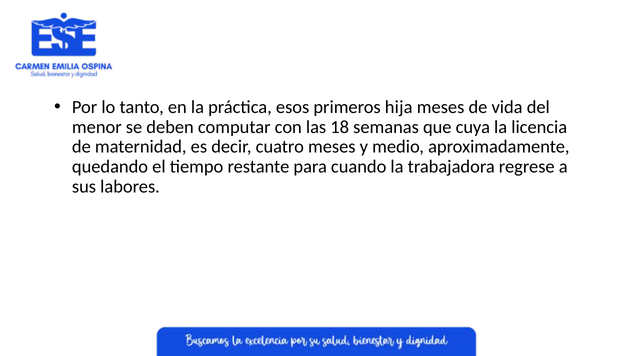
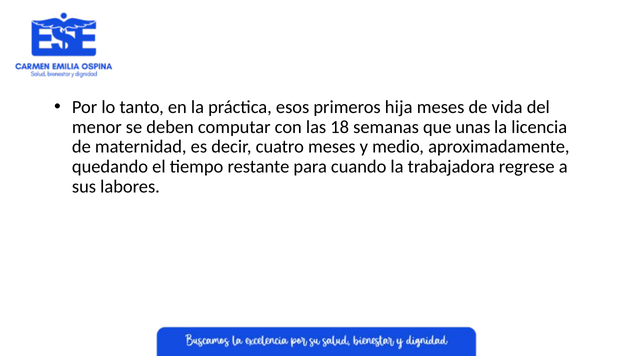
cuya: cuya -> unas (473, 127)
